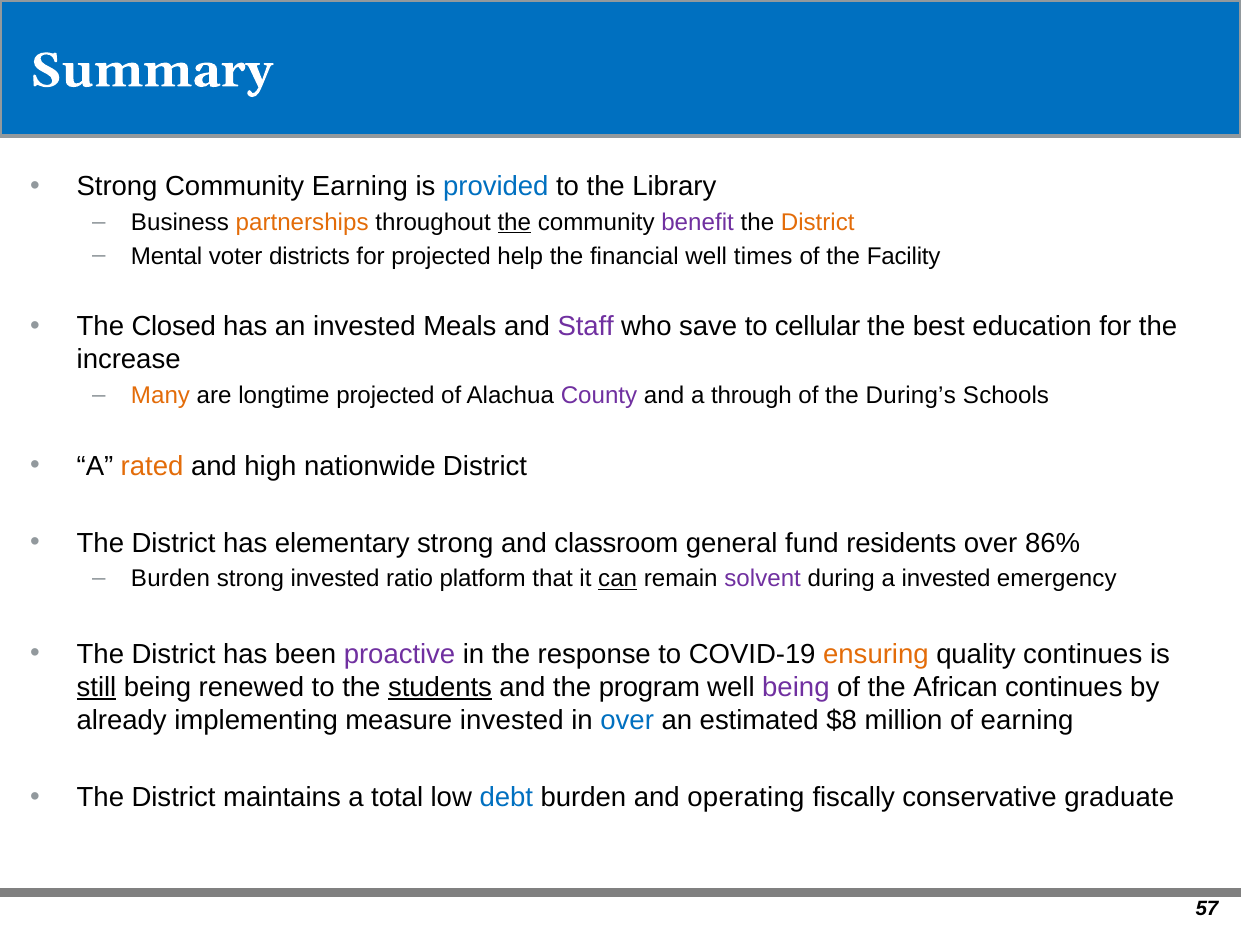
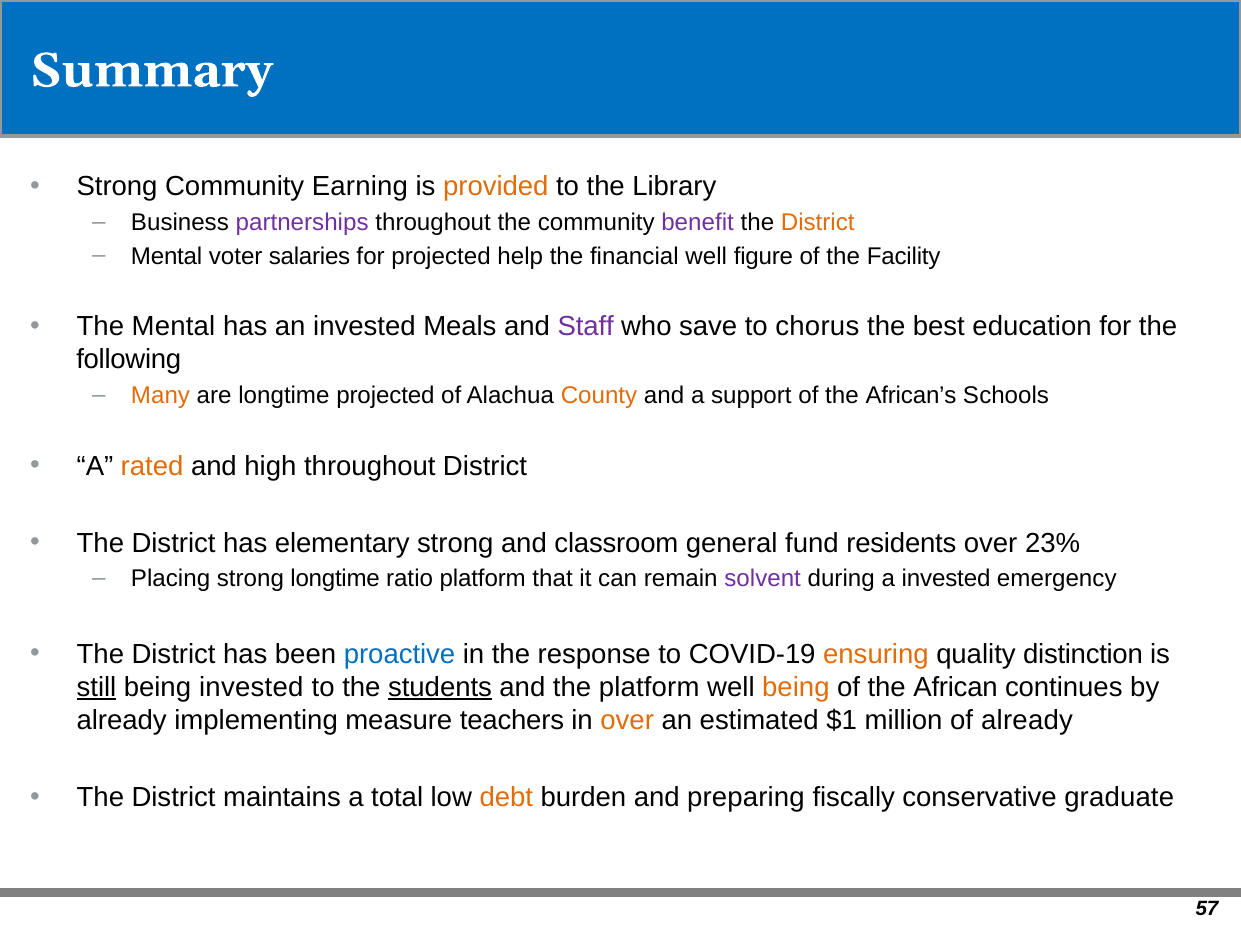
provided colour: blue -> orange (496, 187)
partnerships colour: orange -> purple (302, 222)
the underline: present -> none (514, 222)
districts: districts -> salaries (310, 256)
times: times -> figure (763, 256)
The Closed: Closed -> Mental (173, 327)
cellular: cellular -> chorus (817, 327)
increase: increase -> following (129, 360)
County colour: purple -> orange (599, 395)
through: through -> support (751, 395)
During’s: During’s -> African’s (911, 395)
high nationwide: nationwide -> throughout (370, 466)
86%: 86% -> 23% (1053, 543)
Burden: Burden -> Placing (171, 579)
strong invested: invested -> longtime (335, 579)
can underline: present -> none (618, 579)
proactive colour: purple -> blue (400, 654)
quality continues: continues -> distinction (1083, 654)
being renewed: renewed -> invested (251, 687)
the program: program -> platform (649, 687)
being colour: purple -> orange (796, 687)
measure invested: invested -> teachers (512, 720)
over colour: blue -> orange (627, 720)
$8: $8 -> $1 (842, 720)
of earning: earning -> already (1027, 720)
debt colour: blue -> orange (506, 797)
operating: operating -> preparing (746, 797)
